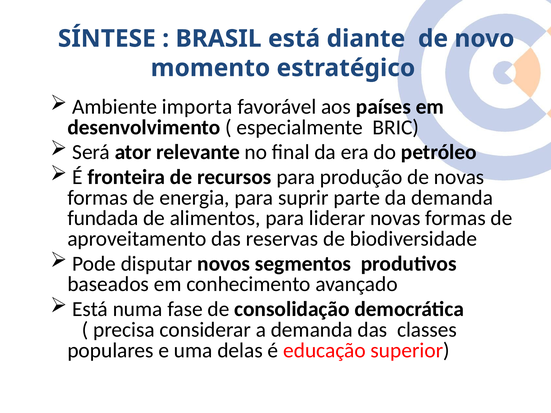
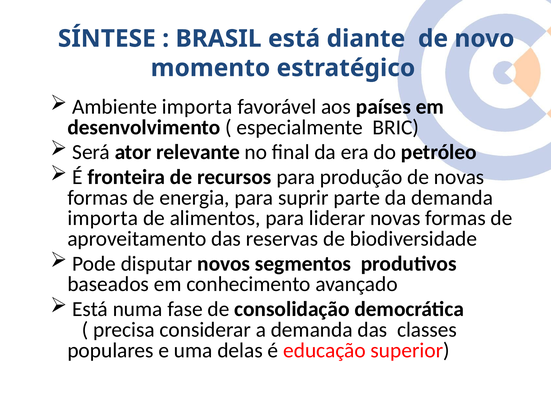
fundada: fundada -> importa (103, 218)
